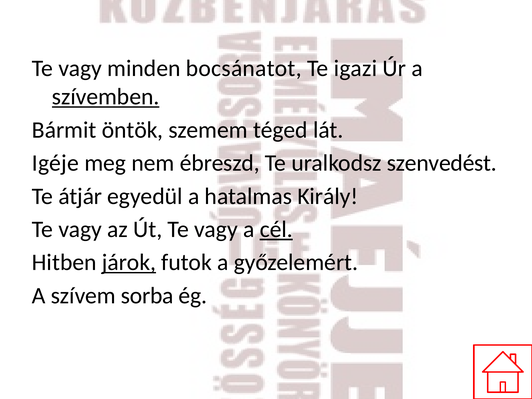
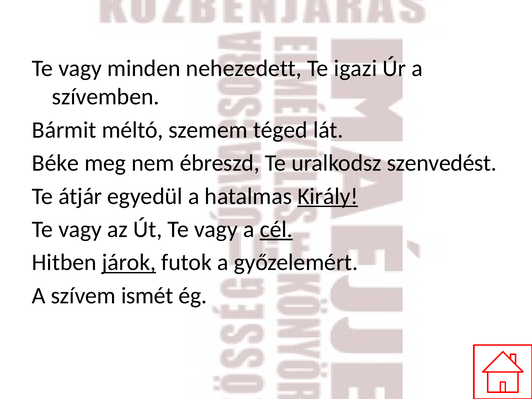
bocsánatot: bocsánatot -> nehezedett (244, 68)
szívemben underline: present -> none (106, 97)
öntök: öntök -> méltó (133, 130)
Igéje: Igéje -> Béke (55, 163)
Király underline: none -> present (328, 196)
sorba: sorba -> ismét (147, 296)
